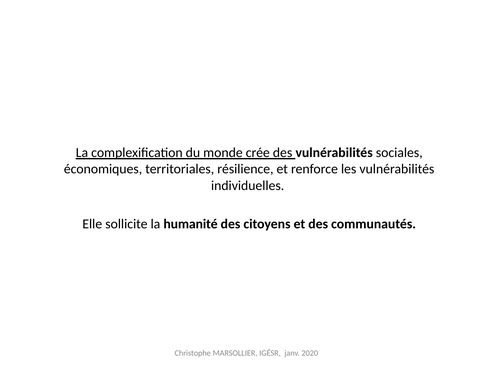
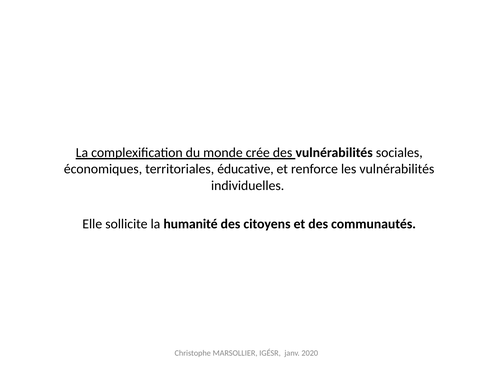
résilience: résilience -> éducative (245, 169)
